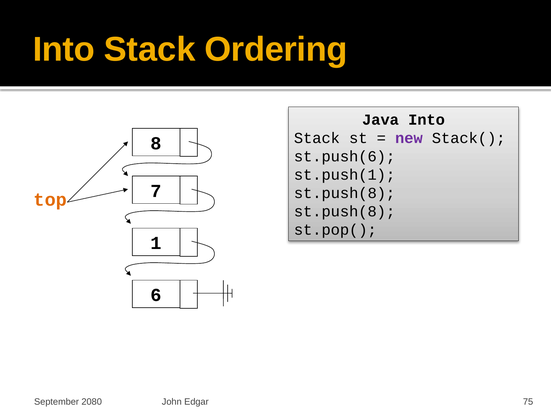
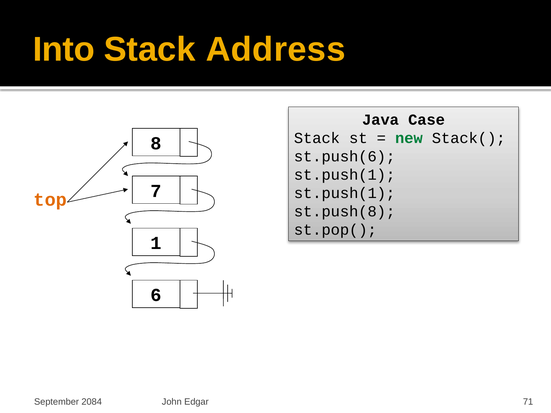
Ordering: Ordering -> Address (276, 50)
Java Into: Into -> Case (427, 120)
new colour: purple -> green (409, 138)
st.push(8: st.push(8 -> st.push(1 (345, 193)
2080: 2080 -> 2084 (92, 402)
75: 75 -> 71 (528, 402)
